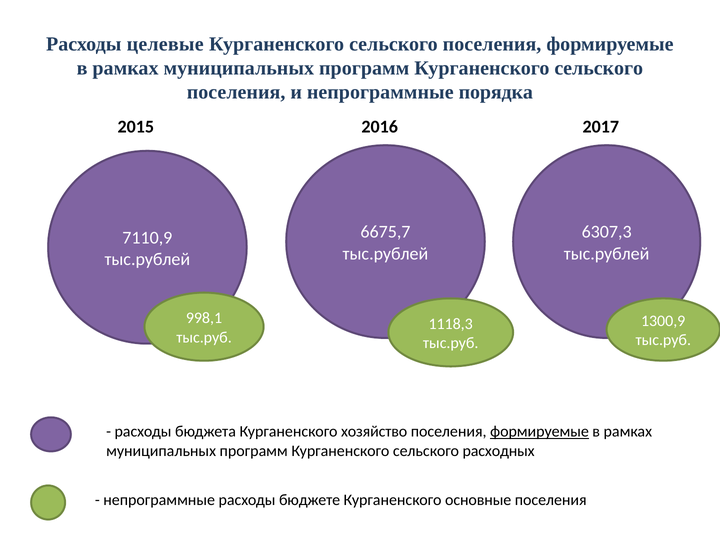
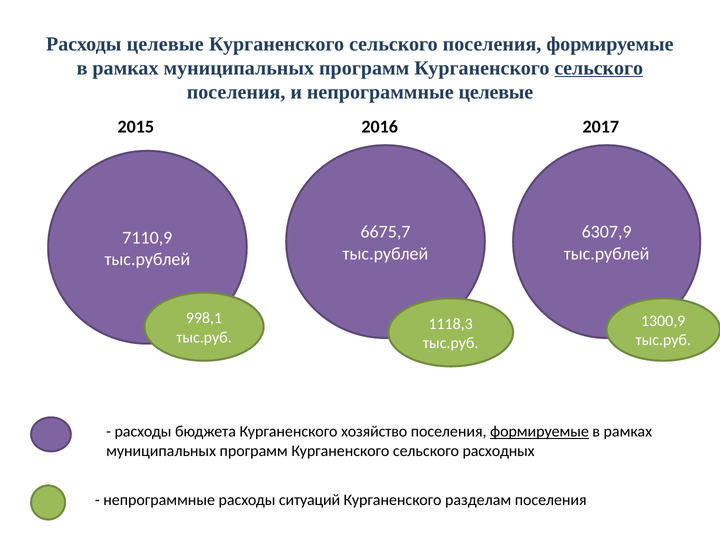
сельского underline: none -> present (599, 68)
непрограммные порядка: порядка -> целевые (496, 92)
6307,3: 6307,3 -> 6307,9 (607, 232)
бюджете: бюджете -> ситуаций (310, 500)
основные: основные -> разделам (478, 500)
